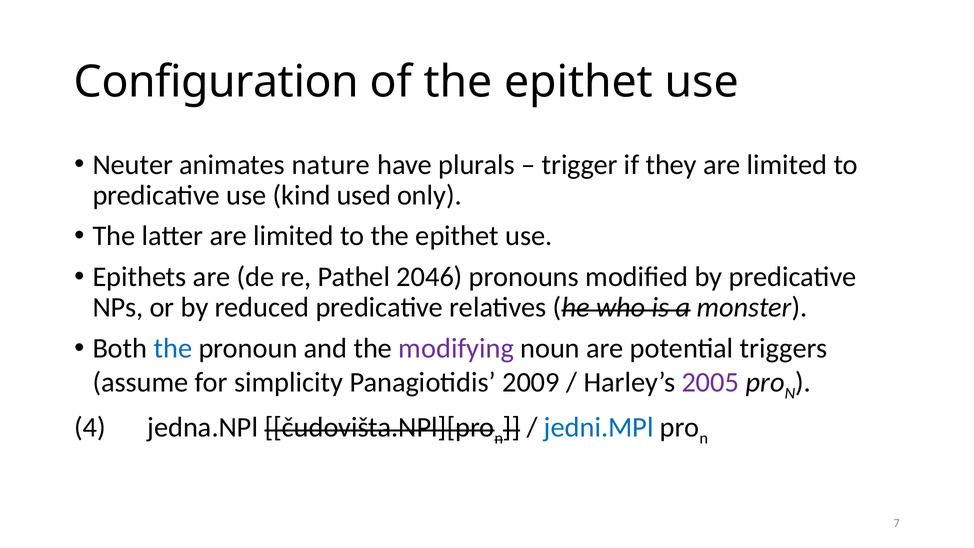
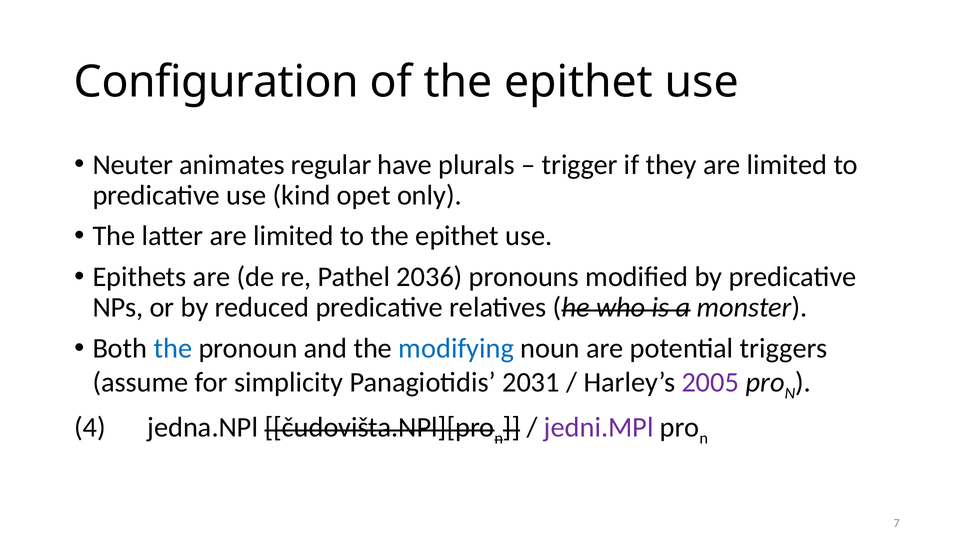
nature: nature -> regular (331, 165)
used: used -> opet (364, 195)
2046: 2046 -> 2036 (430, 277)
modifying colour: purple -> blue (456, 348)
2009: 2009 -> 2031 (531, 382)
jedni.MPl colour: blue -> purple (599, 427)
